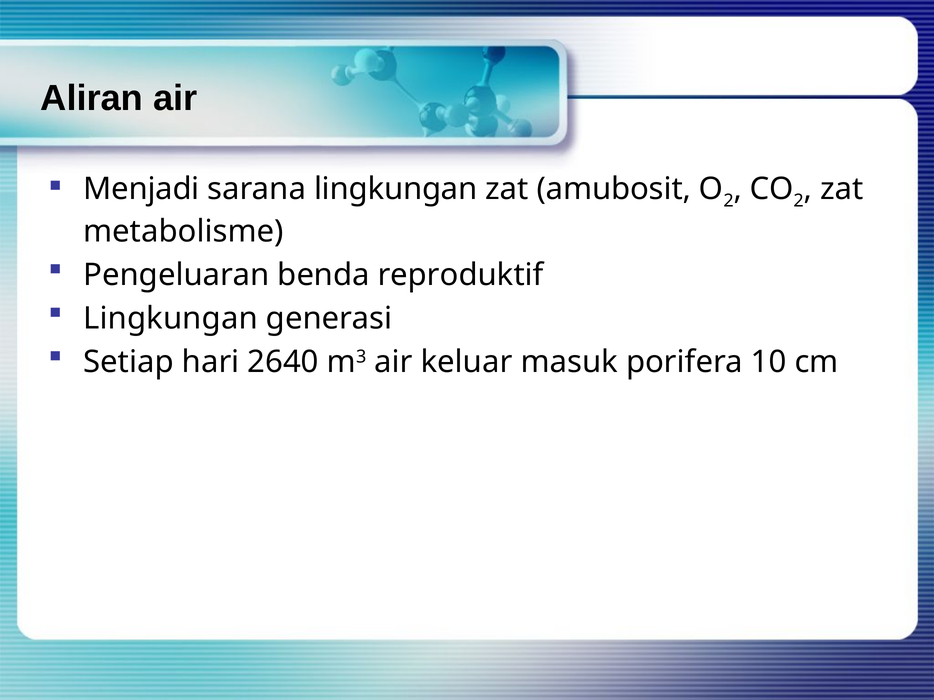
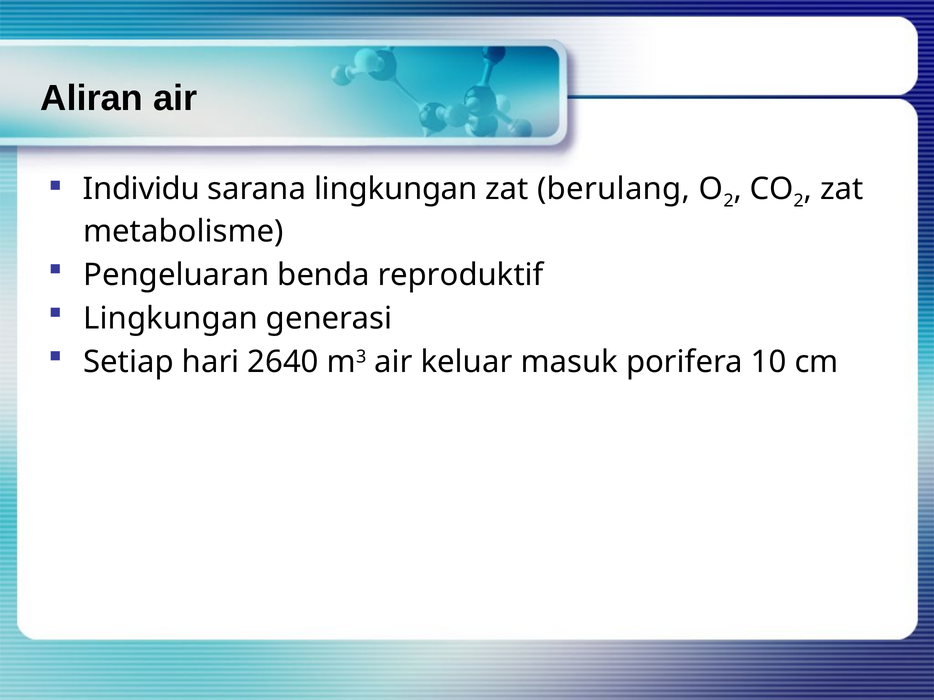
Menjadi: Menjadi -> Individu (141, 189)
amubosit: amubosit -> berulang (614, 189)
